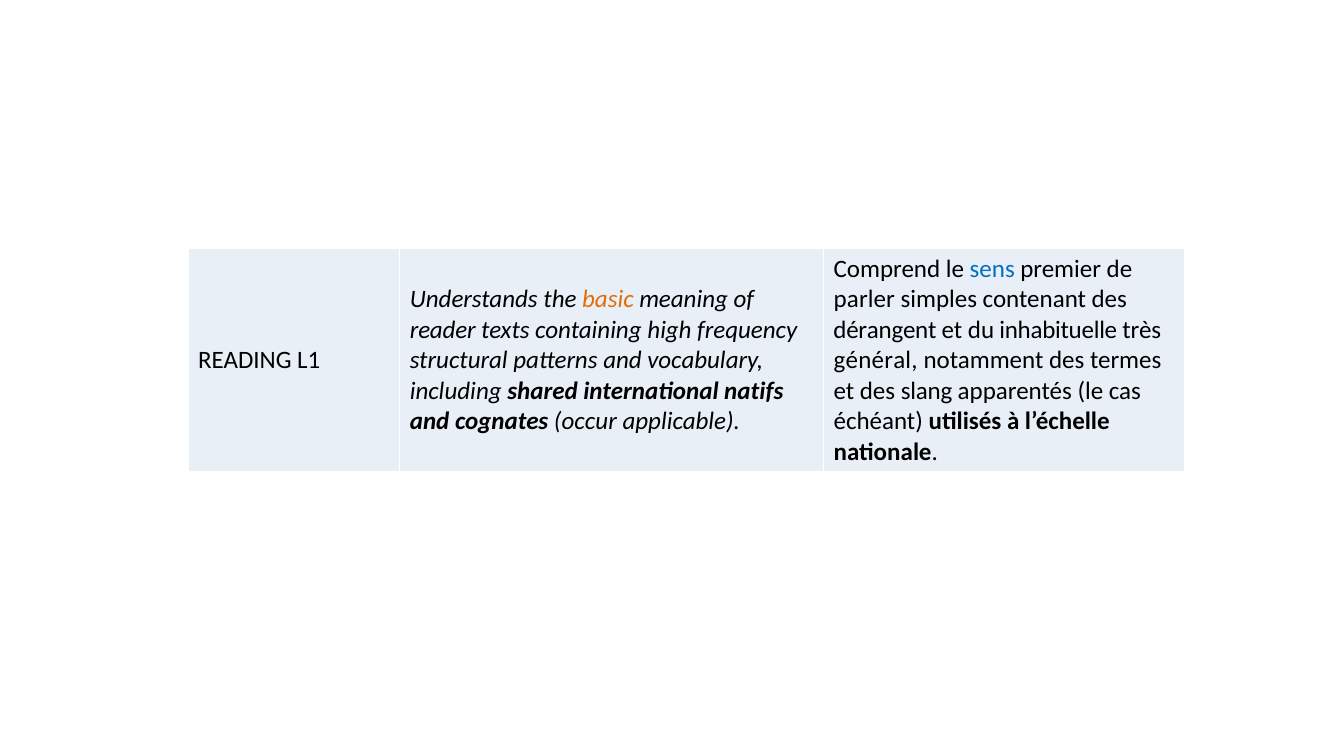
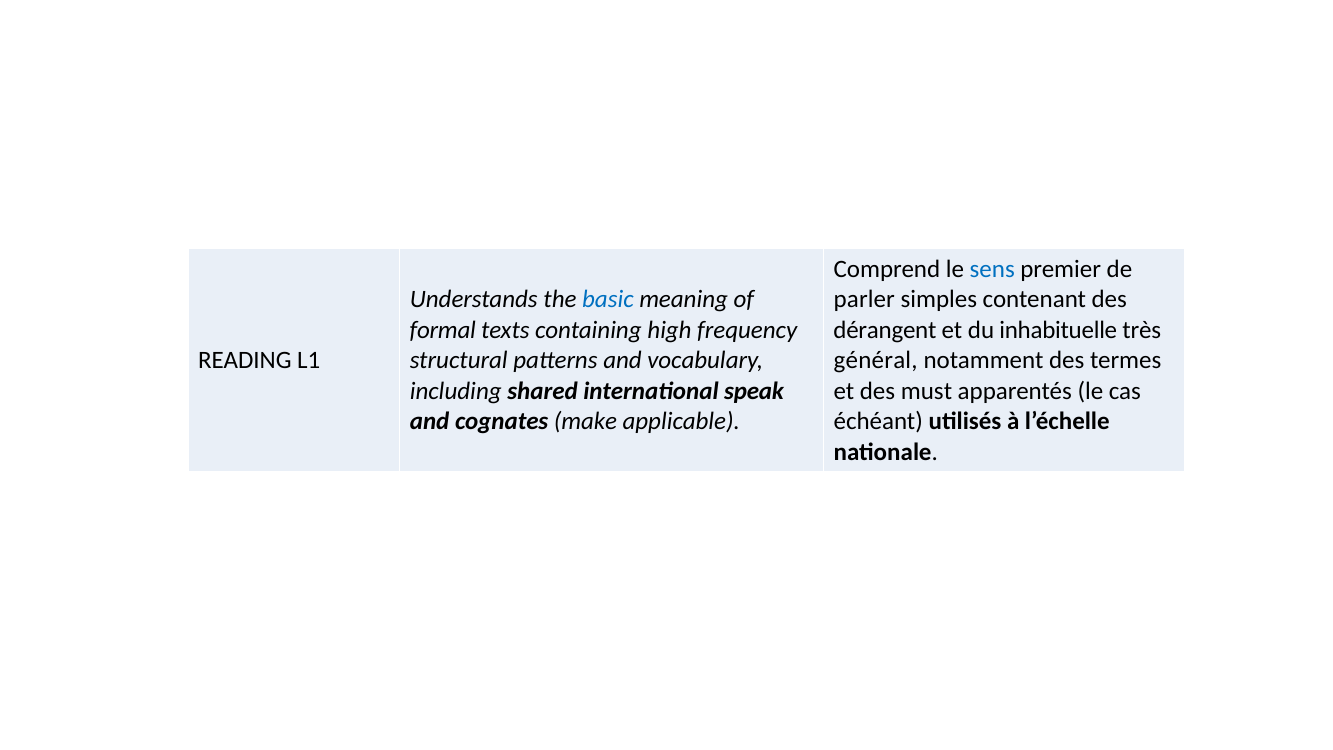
basic colour: orange -> blue (608, 299)
reader: reader -> formal (443, 330)
natifs: natifs -> speak (754, 391)
slang: slang -> must (927, 391)
occur: occur -> make (585, 421)
